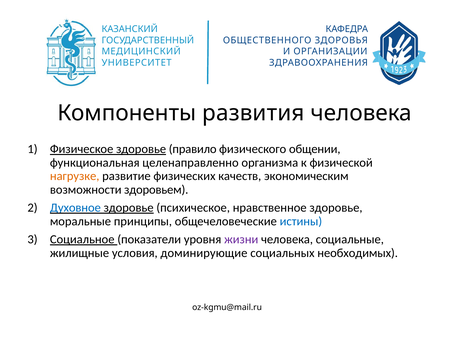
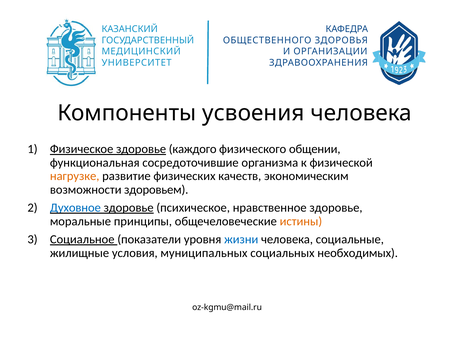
развития: развития -> усвоения (253, 113)
правило: правило -> каждого (193, 149)
целенаправленно: целенаправленно -> сосредоточившие (190, 163)
истины colour: blue -> orange (301, 222)
жизни colour: purple -> blue (241, 240)
доминирующие: доминирующие -> муниципальных (204, 253)
